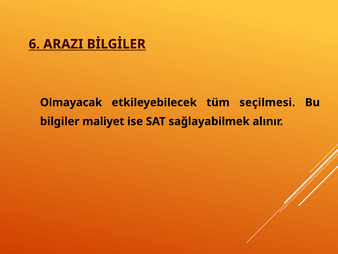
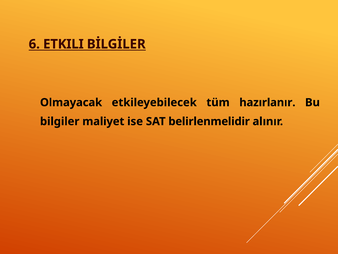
ARAZI: ARAZI -> ETKILI (63, 44)
seçilmesi: seçilmesi -> hazırlanır (267, 102)
sağlayabilmek: sağlayabilmek -> belirlenmelidir (209, 121)
